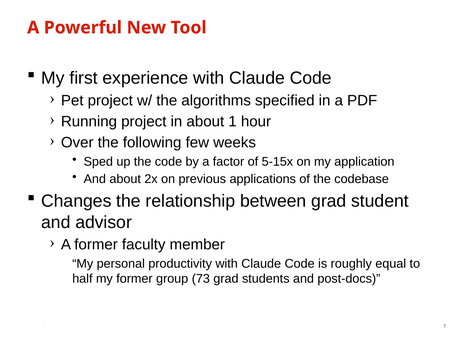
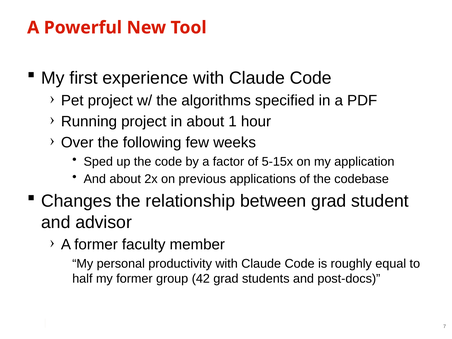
73: 73 -> 42 (201, 279)
